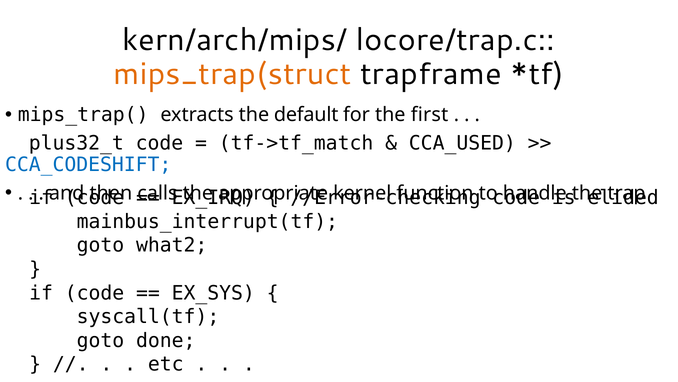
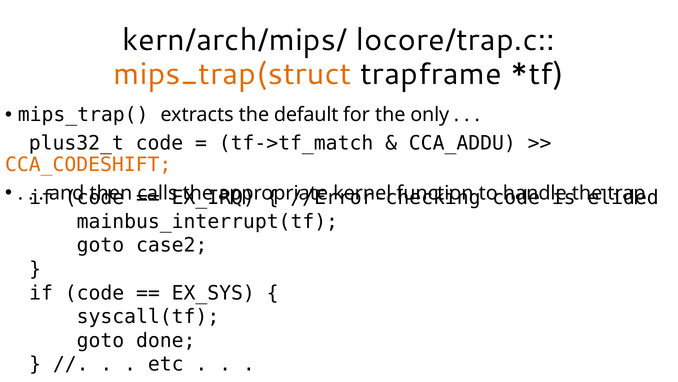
first: first -> only (430, 115)
CCA_USED: CCA_USED -> CCA_ADDU (462, 143)
CCA_CODESHIFT colour: blue -> orange (88, 164)
what2: what2 -> case2 (172, 245)
